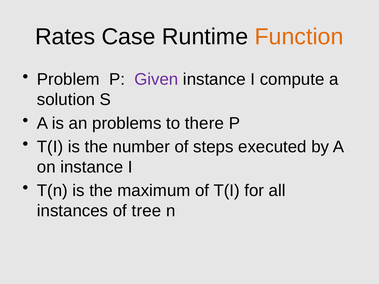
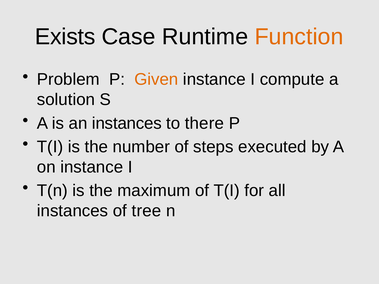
Rates: Rates -> Exists (65, 37)
Given colour: purple -> orange (156, 80)
an problems: problems -> instances (127, 123)
